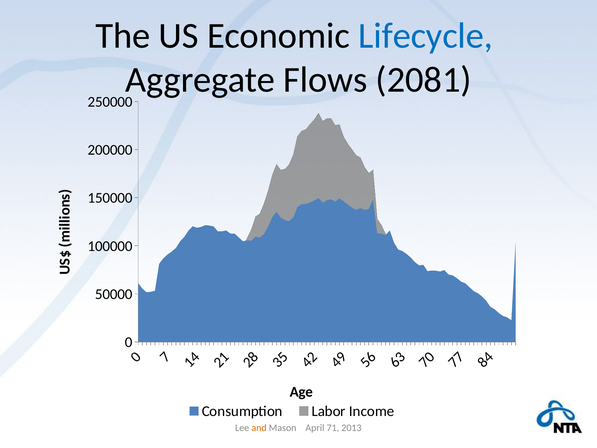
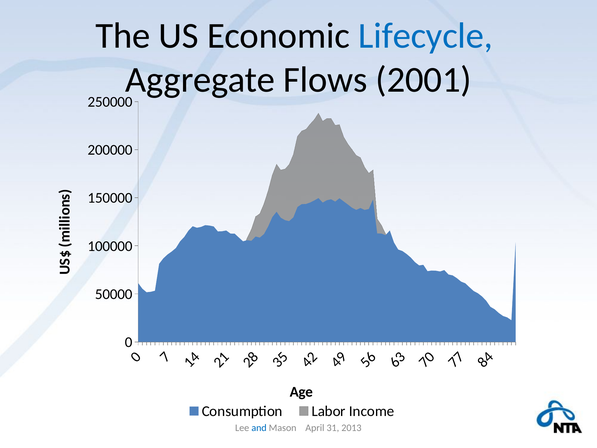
2081: 2081 -> 2001 (424, 80)
and colour: orange -> blue (259, 427)
71: 71 -> 31 (333, 427)
